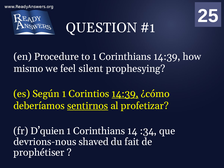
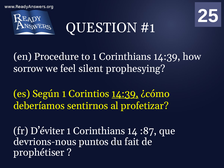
mismo: mismo -> sorrow (28, 69)
sentirnos underline: present -> none (88, 106)
D’quien: D’quien -> D’éviter (47, 131)
:34: :34 -> :87 (148, 131)
shaved: shaved -> puntos (94, 142)
